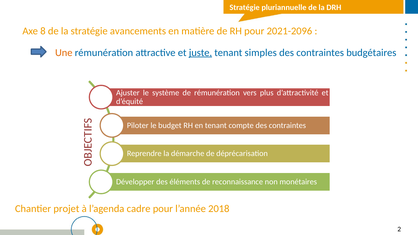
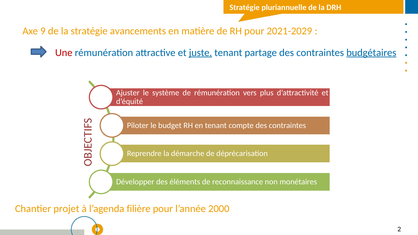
8: 8 -> 9 (43, 31)
2021-2096: 2021-2096 -> 2021-2029 (289, 31)
Une colour: orange -> red (64, 53)
simples: simples -> partage (261, 53)
budgétaires underline: none -> present (371, 53)
cadre: cadre -> filière (139, 209)
2018: 2018 -> 2000 (219, 209)
